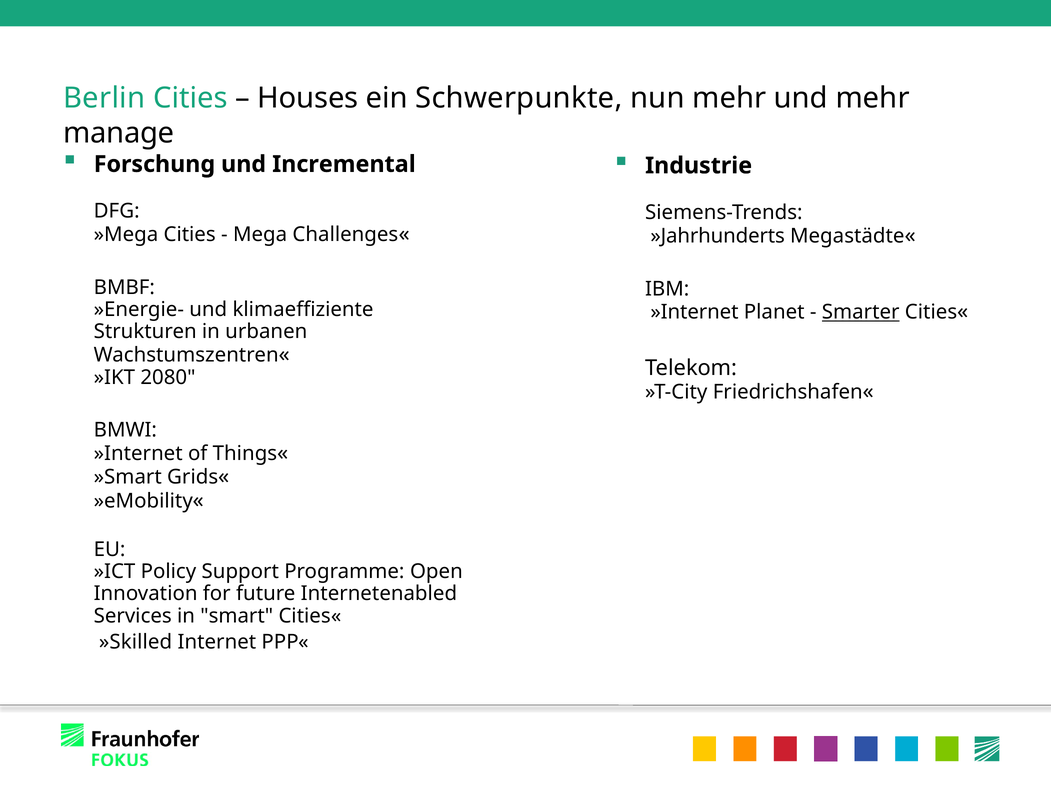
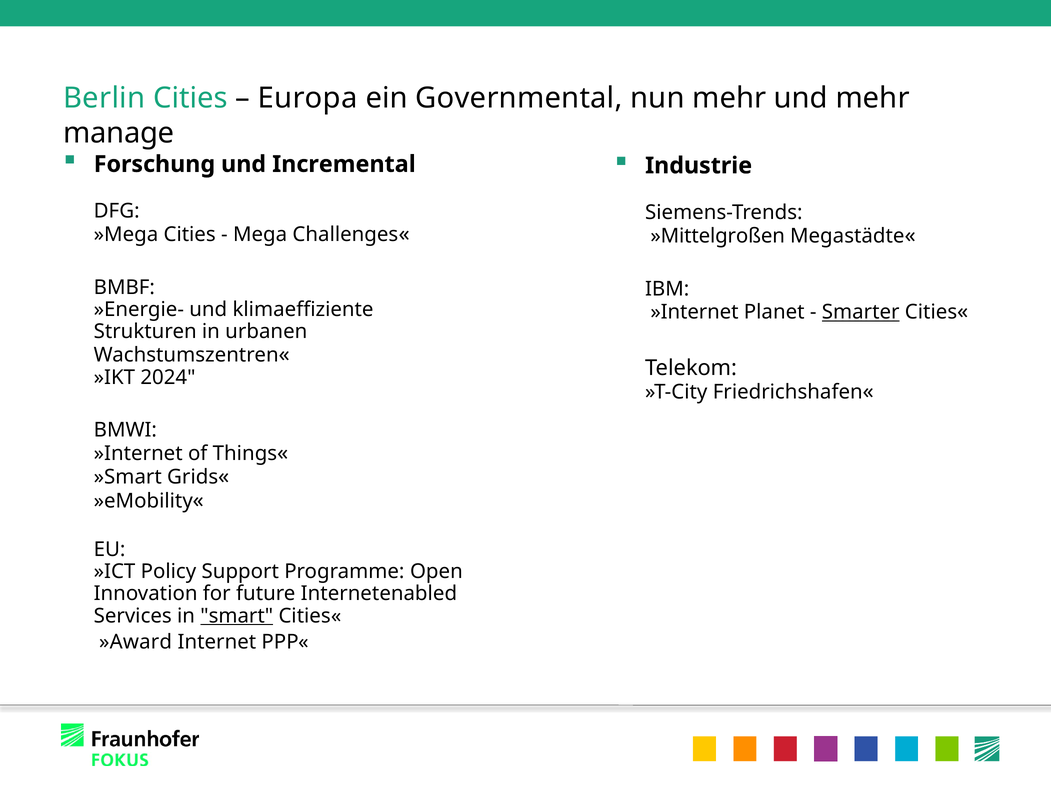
Houses: Houses -> Europa (308, 98)
Schwerpunkte: Schwerpunkte -> Governmental (519, 98)
»Jahrhunderts: »Jahrhunderts -> »Mittelgroßen (718, 236)
2080: 2080 -> 2024 (168, 377)
smart underline: none -> present (237, 615)
»Skilled: »Skilled -> »Award (136, 641)
